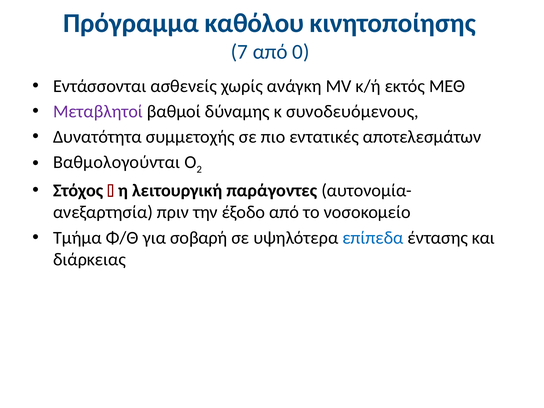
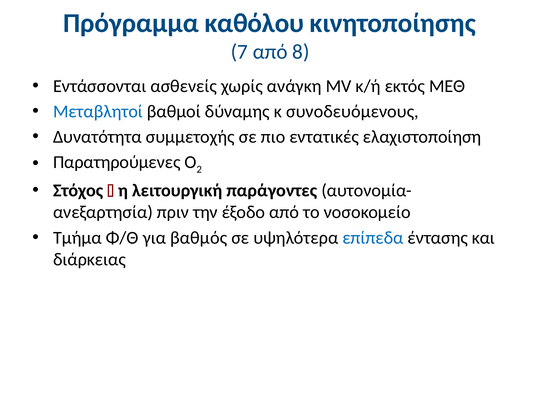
0: 0 -> 8 (301, 52)
Μεταβλητοί colour: purple -> blue (98, 111)
αποτελεσμάτων: αποτελεσμάτων -> ελαχιστοποίηση (422, 137)
Βαθμολογούνται: Βαθμολογούνται -> Παρατηρούμενες (117, 162)
σοβαρή: σοβαρή -> βαθμός (199, 238)
